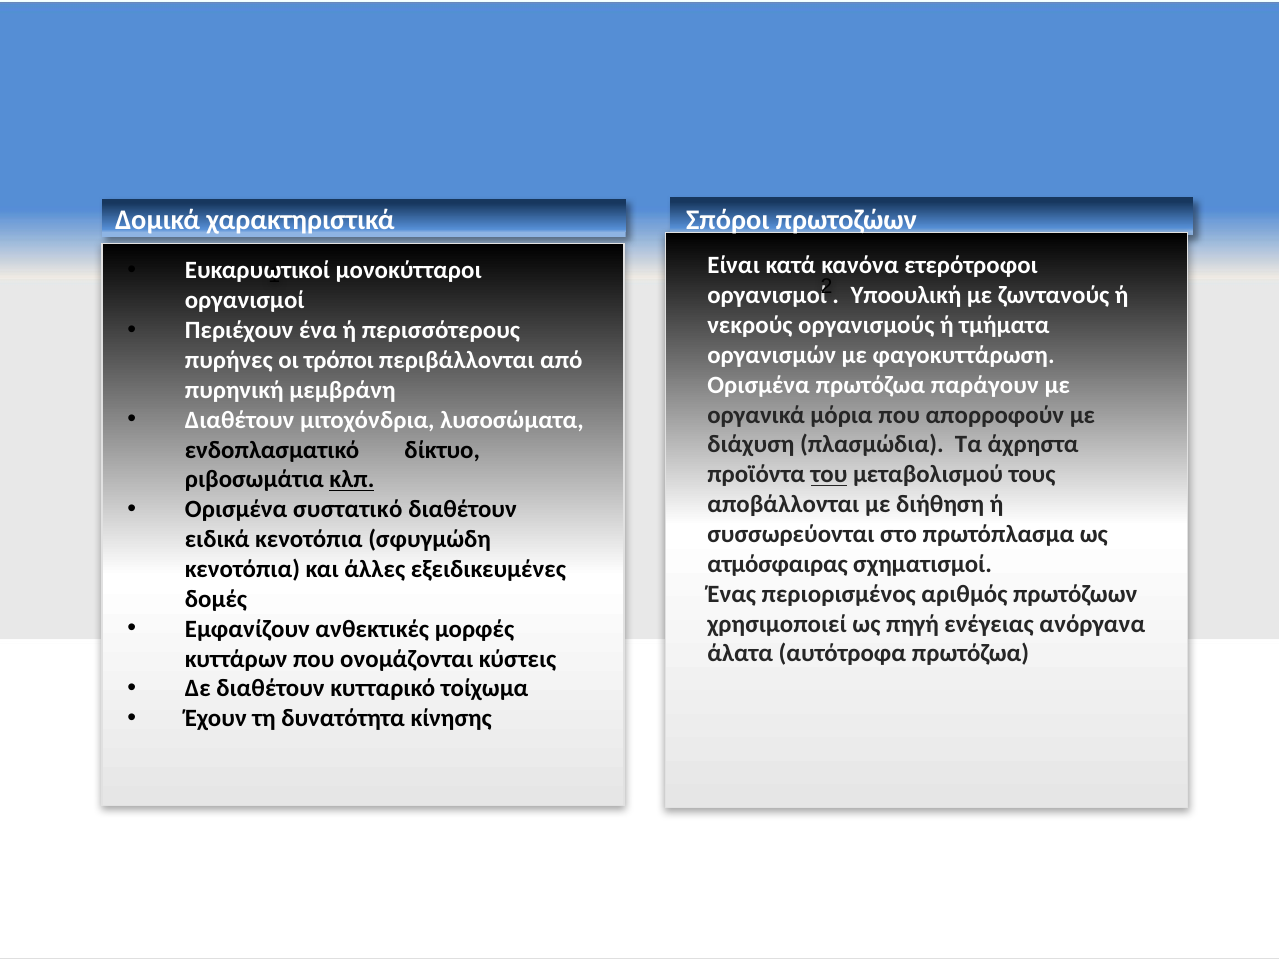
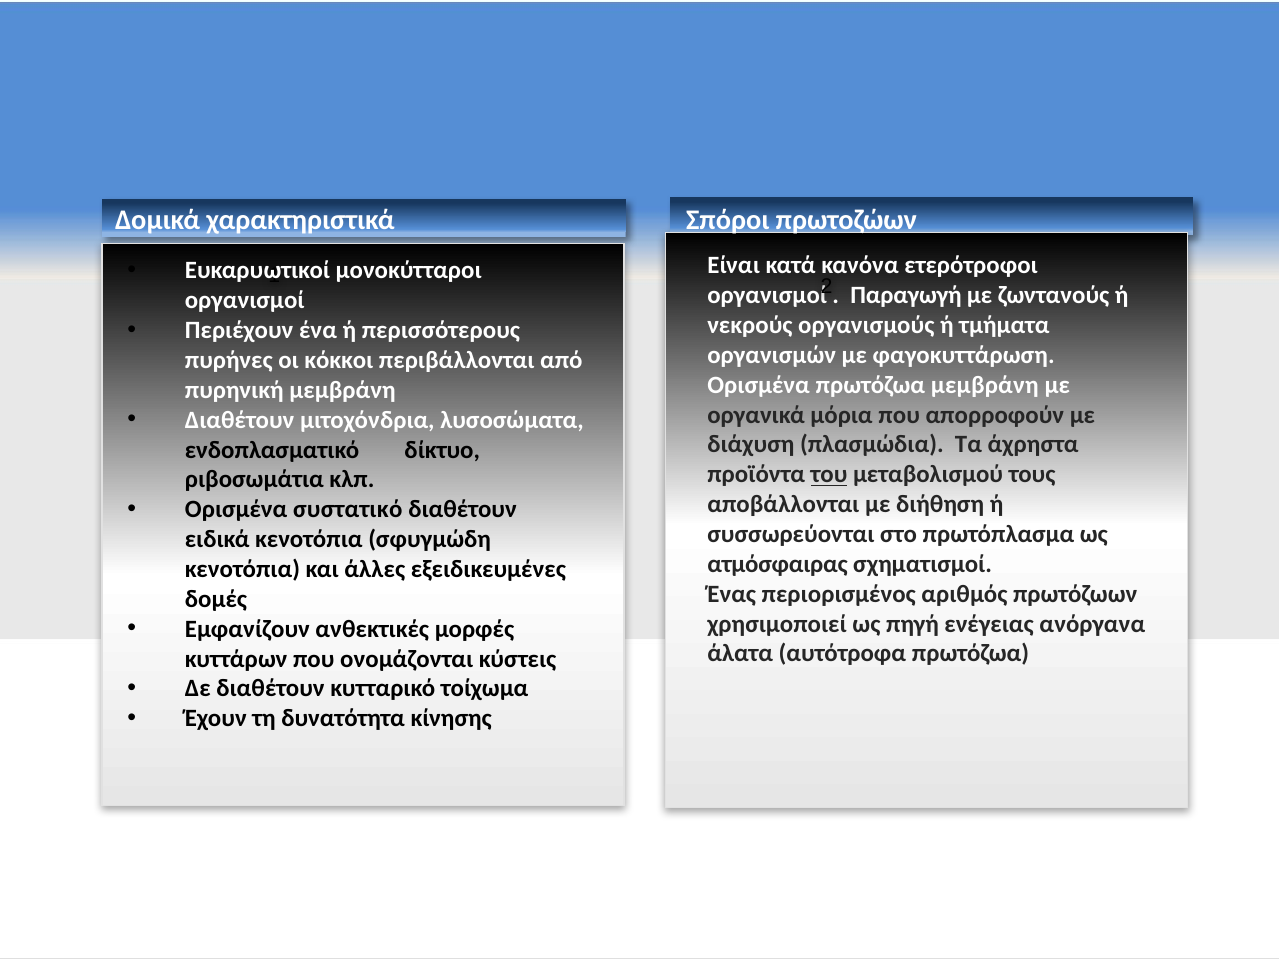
Υποουλική: Υποουλική -> Παραγωγή (906, 296)
τρόποι: τρόποι -> κόκκοι (339, 360)
πρωτόζωα παράγουν: παράγουν -> μεμβράνη (985, 385)
κλπ underline: present -> none (352, 480)
